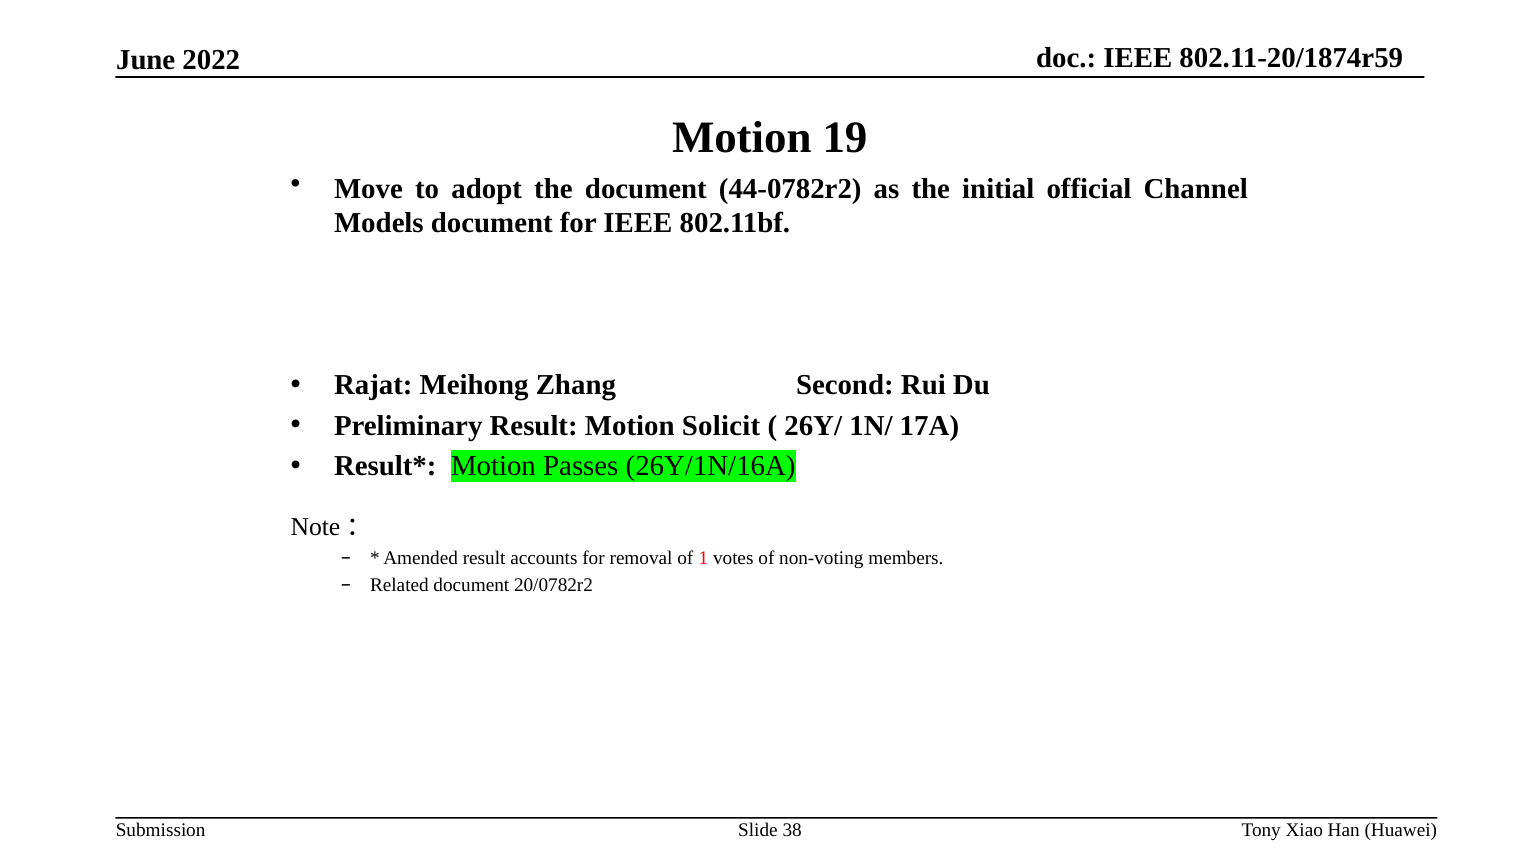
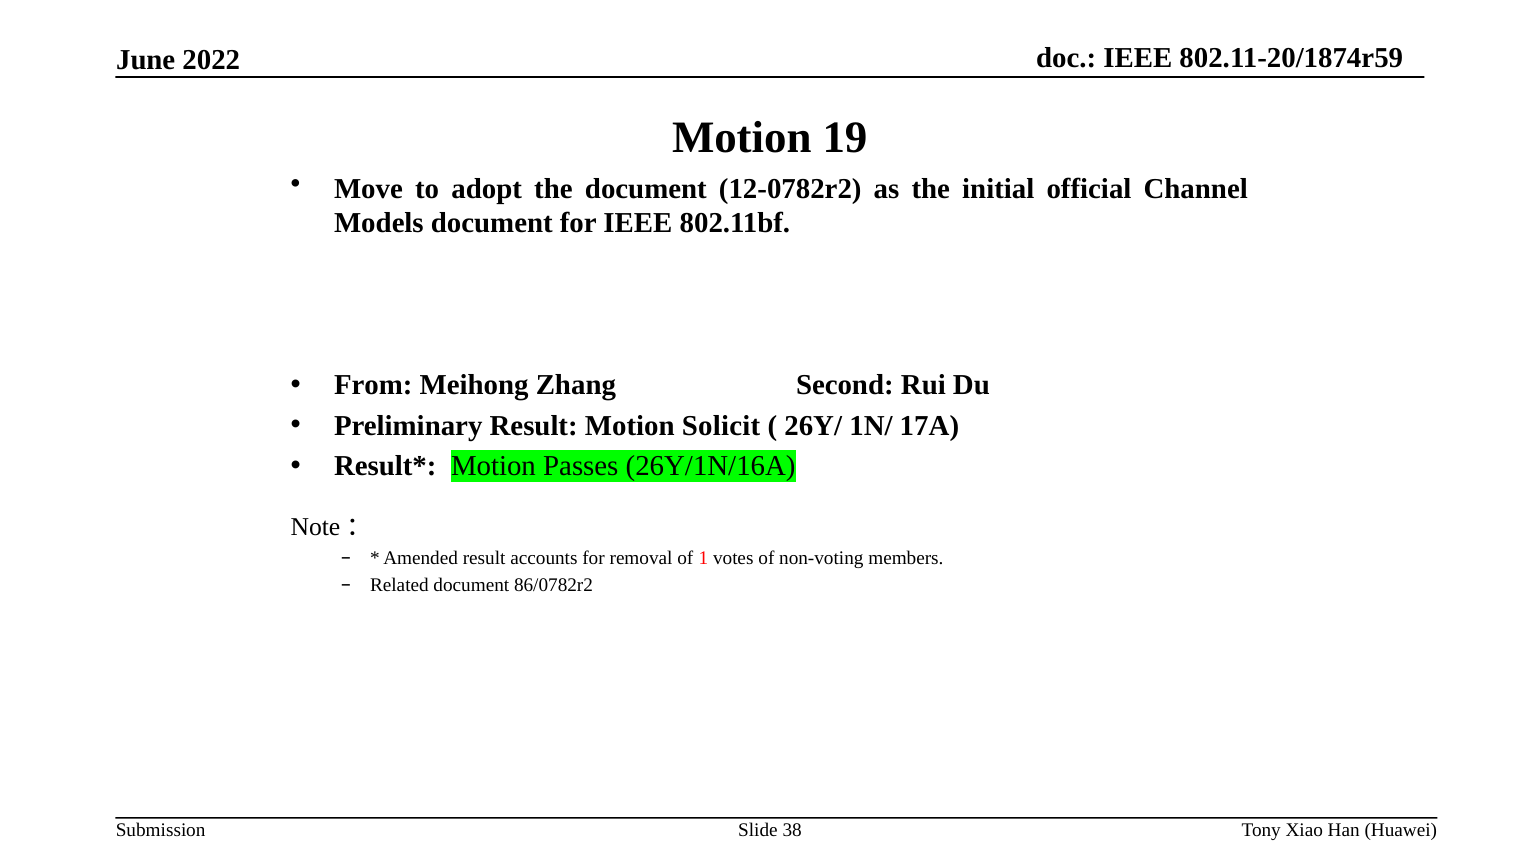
44-0782r2: 44-0782r2 -> 12-0782r2 (790, 189)
Rajat: Rajat -> From (373, 385)
20/0782r2: 20/0782r2 -> 86/0782r2 (554, 585)
